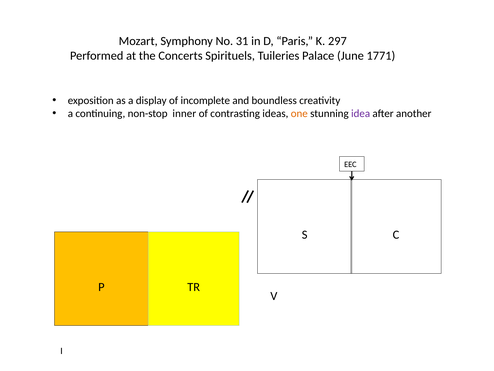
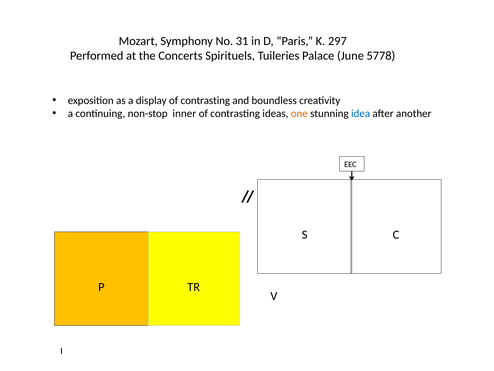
1771: 1771 -> 5778 (381, 56)
display of incomplete: incomplete -> contrasting (205, 100)
idea colour: purple -> blue (361, 114)
